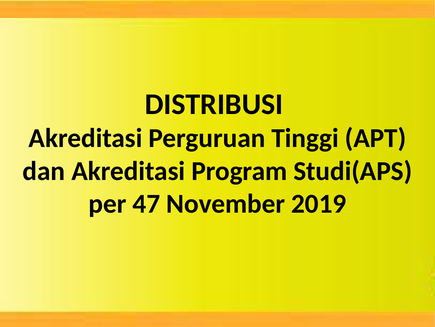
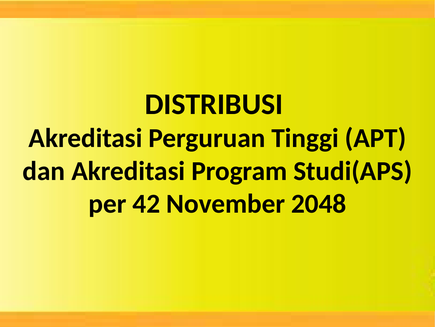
47: 47 -> 42 (146, 203)
2019: 2019 -> 2048 (319, 203)
